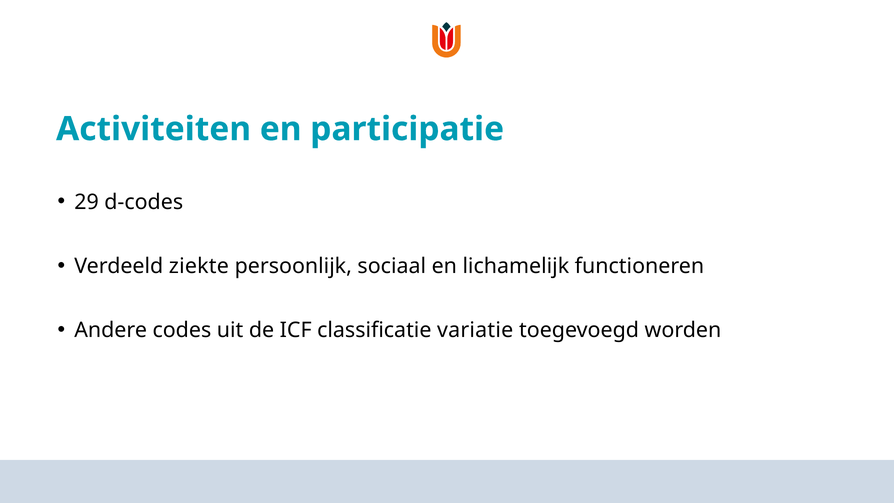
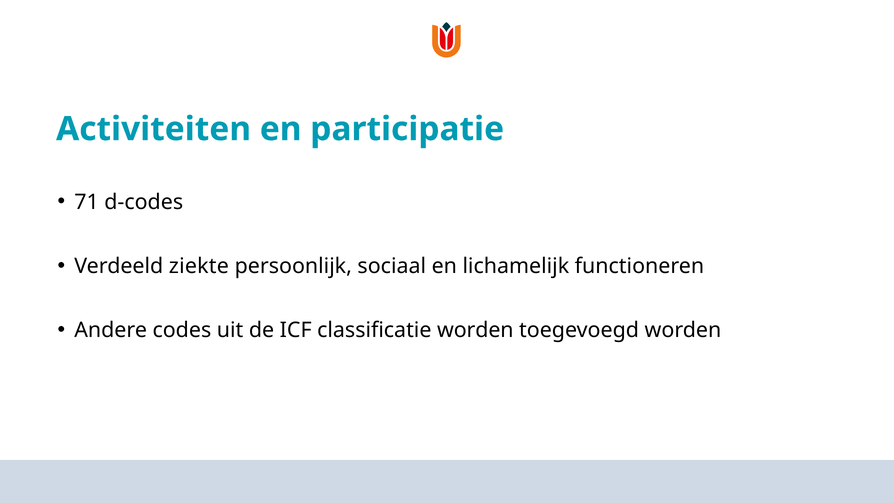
29: 29 -> 71 (87, 202)
classificatie variatie: variatie -> worden (475, 330)
